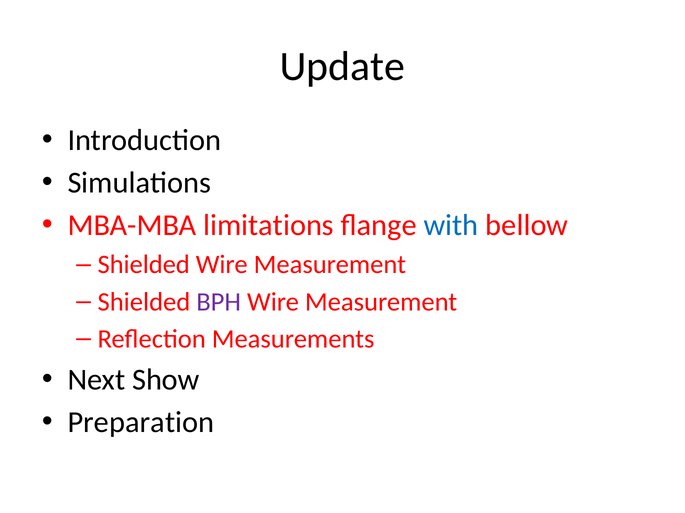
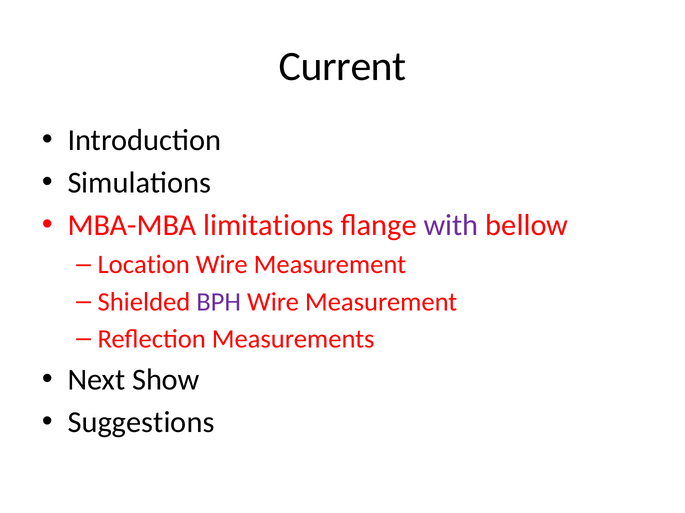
Update: Update -> Current (343, 66)
with colour: blue -> purple (451, 226)
Shielded: Shielded -> Location (144, 265)
Preparation: Preparation -> Suggestions (141, 423)
